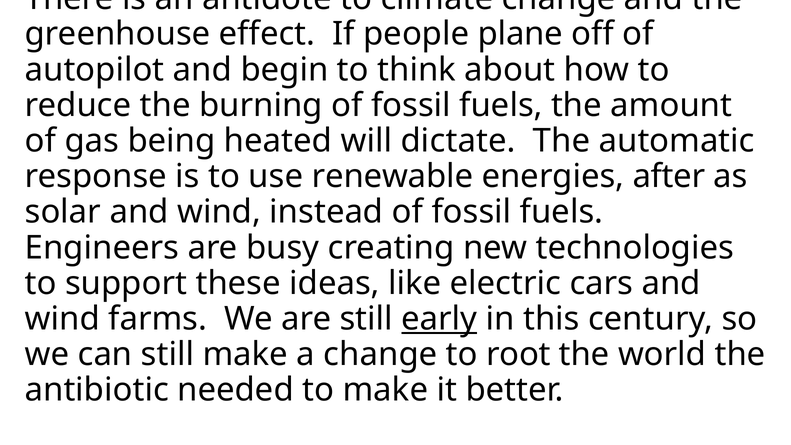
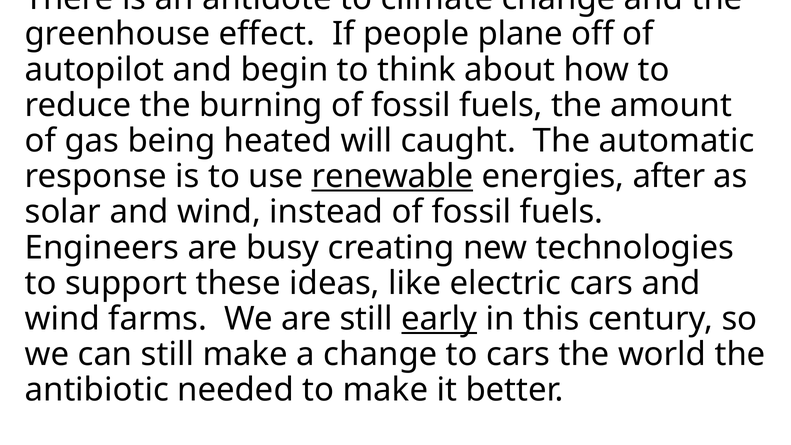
dictate: dictate -> caught (458, 141)
renewable underline: none -> present (392, 176)
to root: root -> cars (518, 354)
